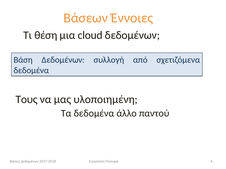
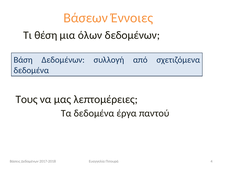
cloud: cloud -> όλων (90, 35)
υλοποιημένη: υλοποιημένη -> λεπτομέρειες (106, 100)
άλλο: άλλο -> έργα (127, 114)
